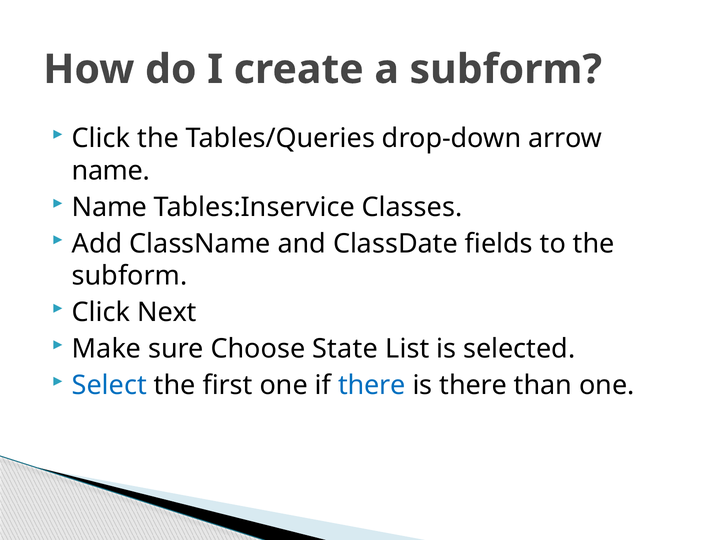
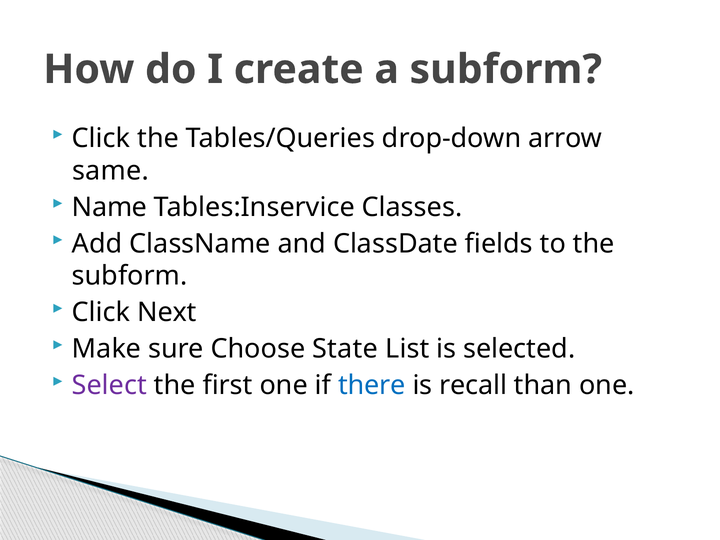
name: name -> same (111, 171)
Select colour: blue -> purple (109, 385)
is there: there -> recall (473, 385)
